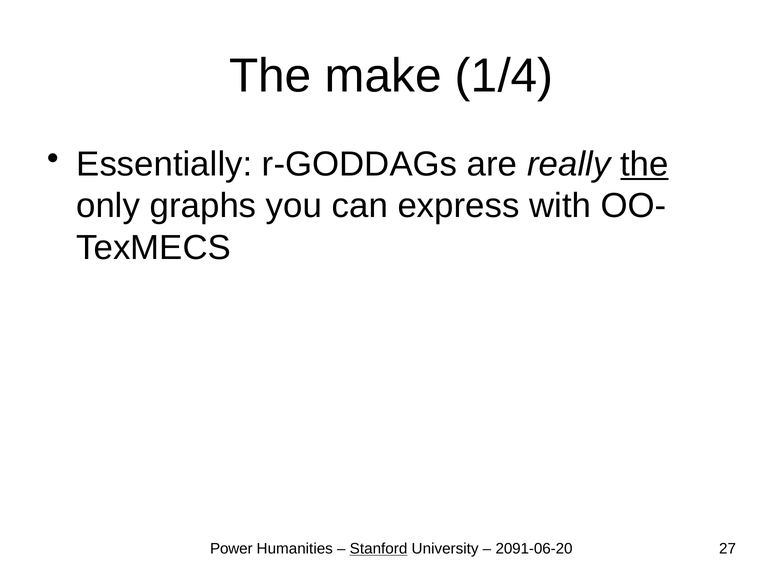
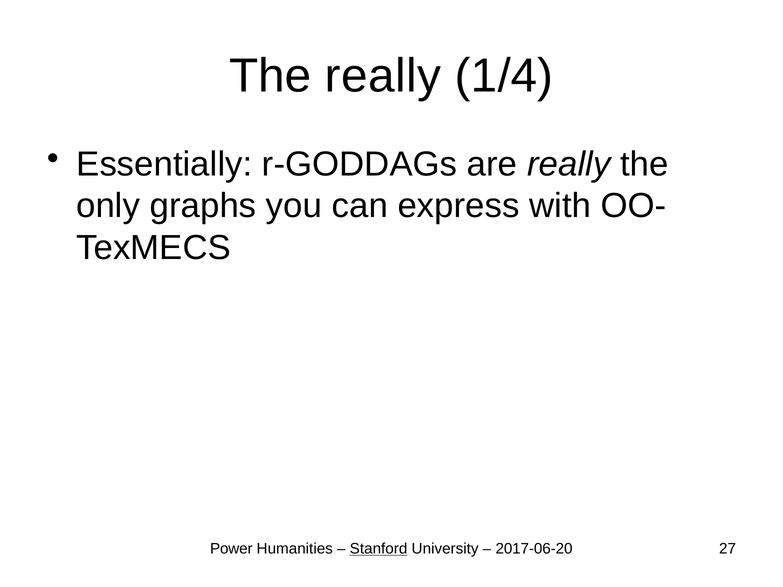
The make: make -> really (383, 76)
the underline: present -> none (644, 164)
2091-06-20: 2091-06-20 -> 2017-06-20 (534, 549)
